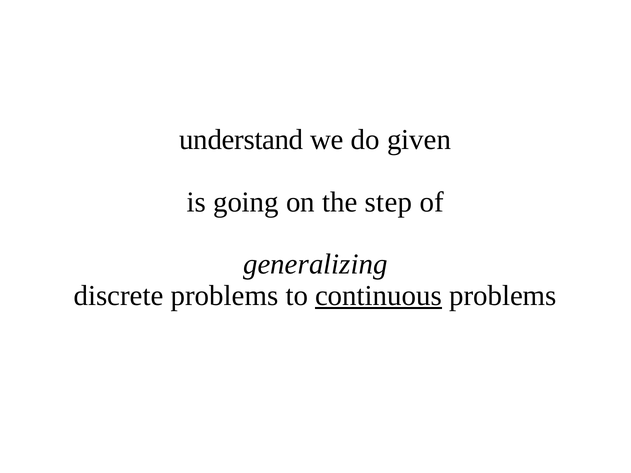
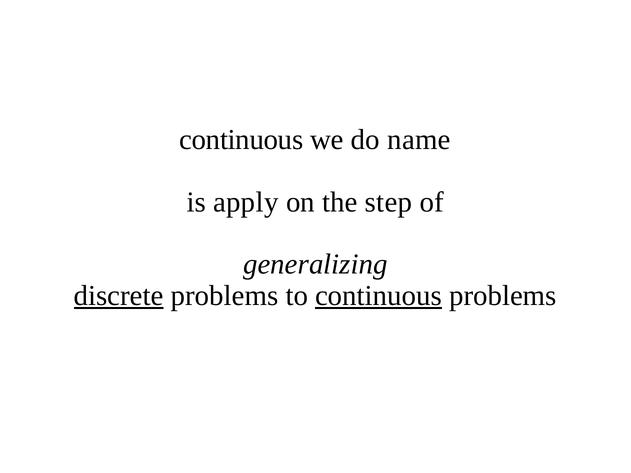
understand: understand -> continuous (241, 140)
given: given -> name (419, 140)
going: going -> apply (246, 202)
discrete underline: none -> present (119, 296)
